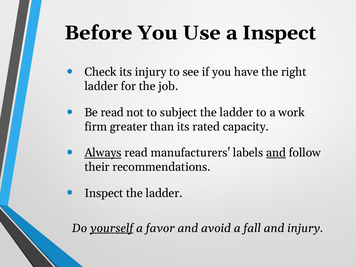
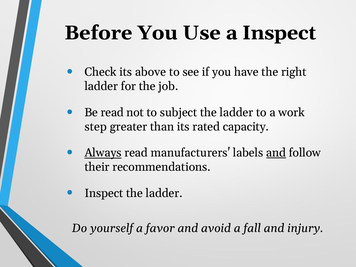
its injury: injury -> above (151, 72)
firm: firm -> step (96, 127)
yourself underline: present -> none (112, 228)
